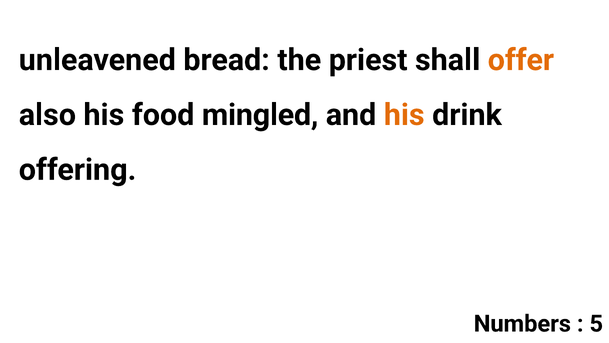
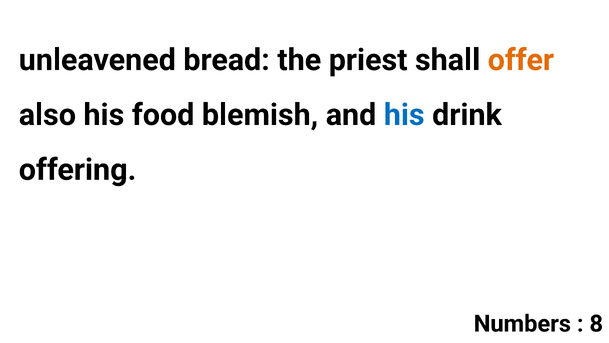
mingled: mingled -> blemish (260, 115)
his colour: orange -> blue (404, 115)
5: 5 -> 8 (596, 323)
